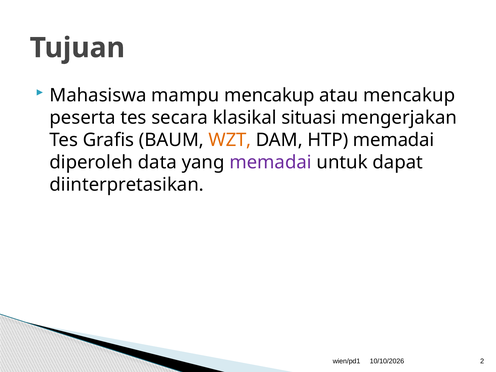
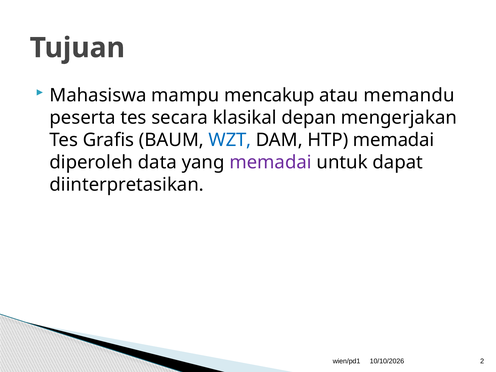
atau mencakup: mencakup -> memandu (409, 95)
situasi: situasi -> depan (309, 118)
WZT colour: orange -> blue (230, 140)
